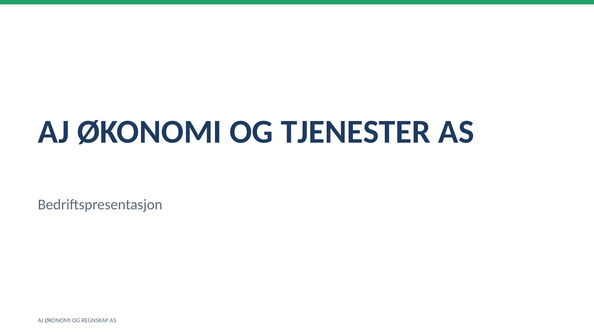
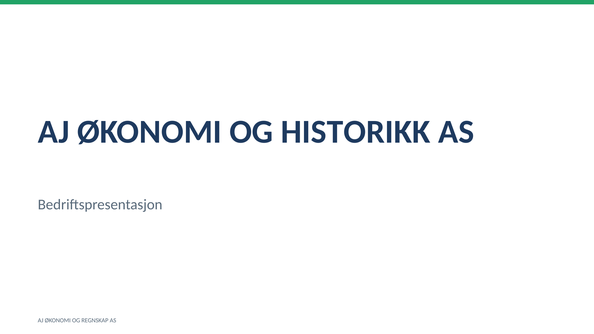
TJENESTER: TJENESTER -> HISTORIKK (356, 132)
